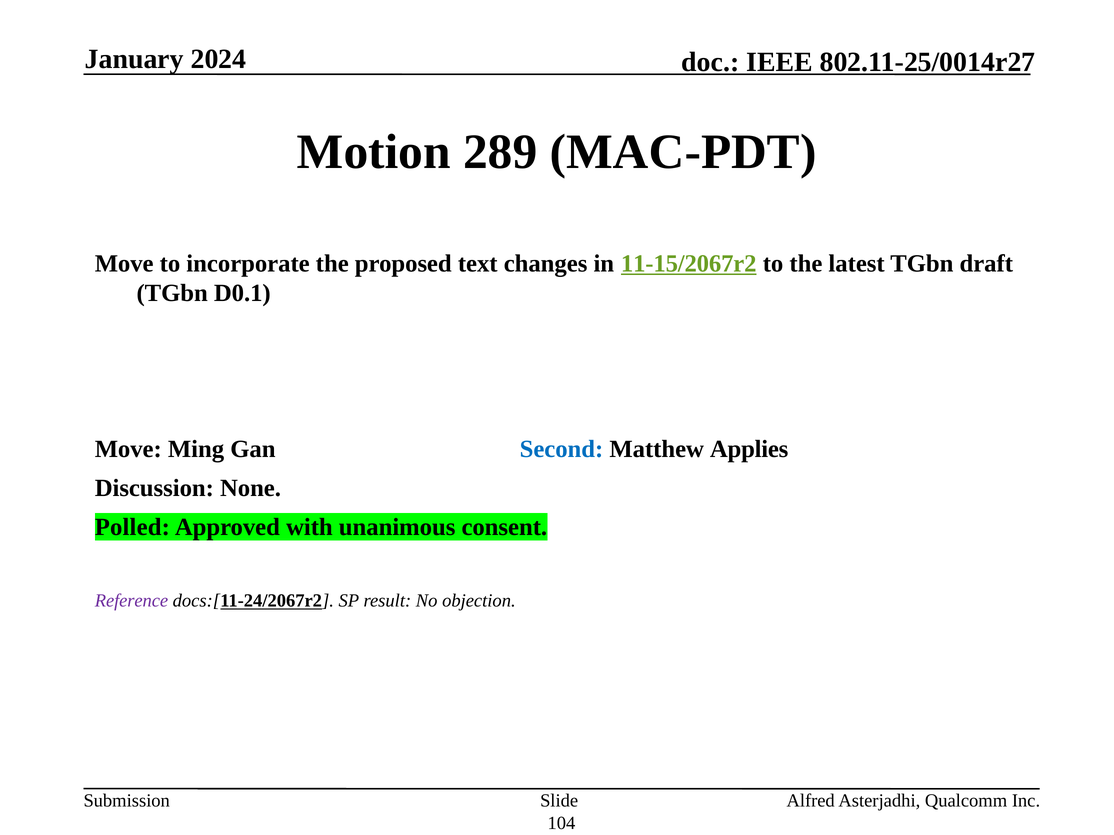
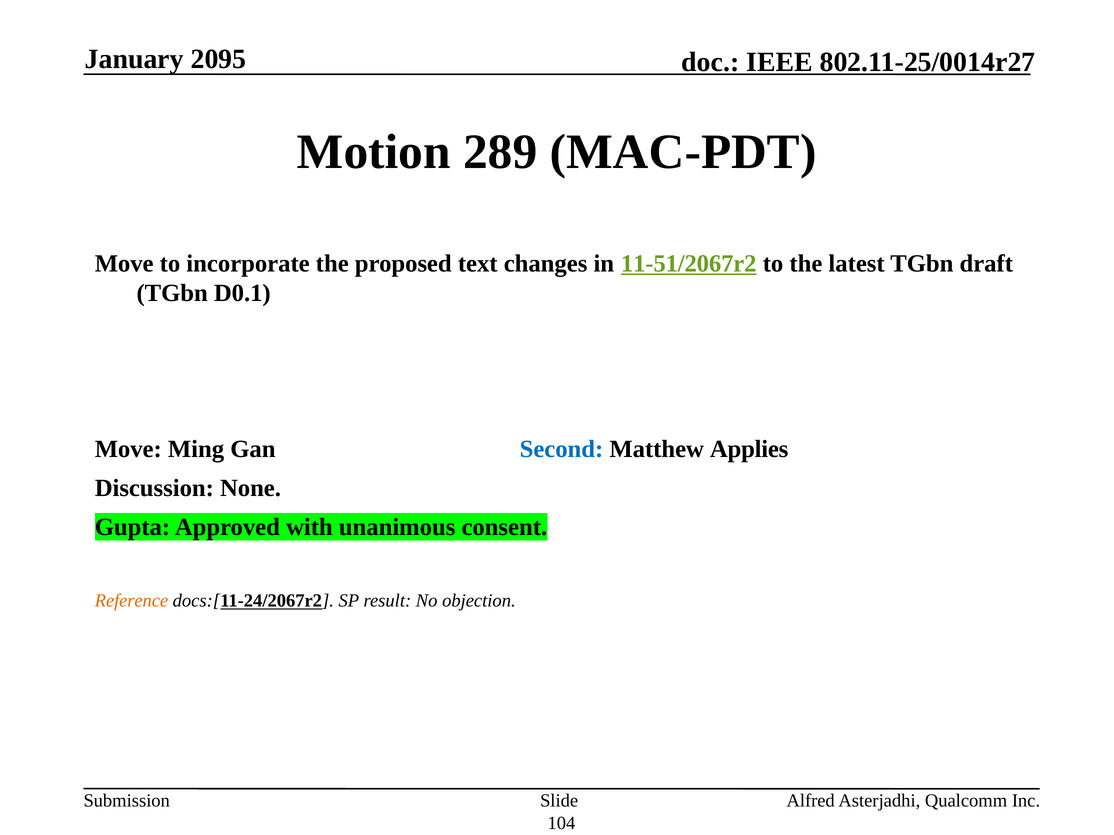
2024: 2024 -> 2095 (218, 59)
11-15/2067r2: 11-15/2067r2 -> 11-51/2067r2 (689, 264)
Polled: Polled -> Gupta (132, 527)
Reference colour: purple -> orange (131, 601)
